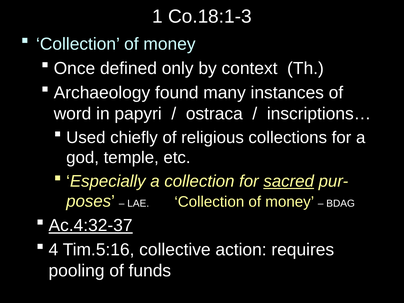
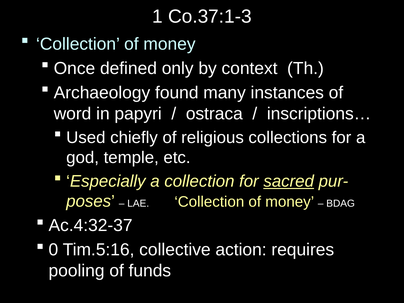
Co.18:1-3: Co.18:1-3 -> Co.37:1-3 (210, 16)
Ac.4:32-37 underline: present -> none (91, 226)
4: 4 -> 0 (53, 250)
